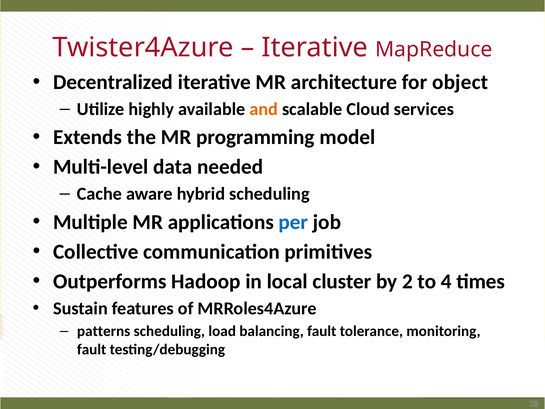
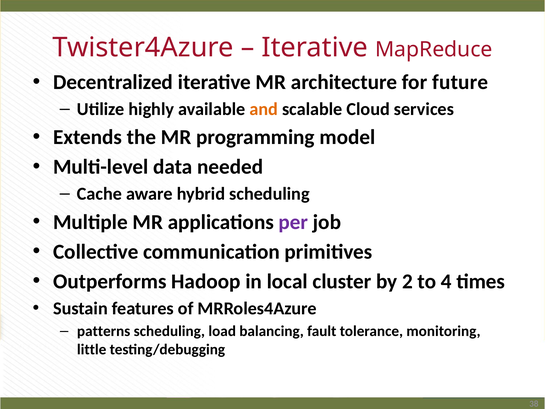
object: object -> future (460, 82)
per colour: blue -> purple (293, 222)
fault: fault -> little (92, 349)
